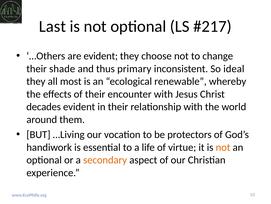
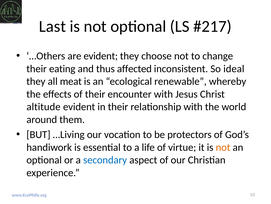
shade: shade -> eating (62, 68)
primary: primary -> affected (134, 68)
most: most -> meat (71, 81)
decades: decades -> altitude (44, 106)
secondary colour: orange -> blue (105, 159)
